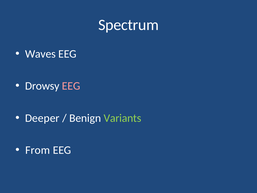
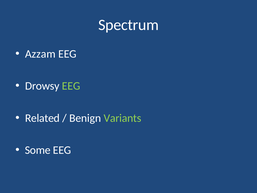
Waves: Waves -> Azzam (40, 54)
EEG colour: pink -> light green (71, 86)
Deeper: Deeper -> Related (42, 118)
From: From -> Some (38, 150)
